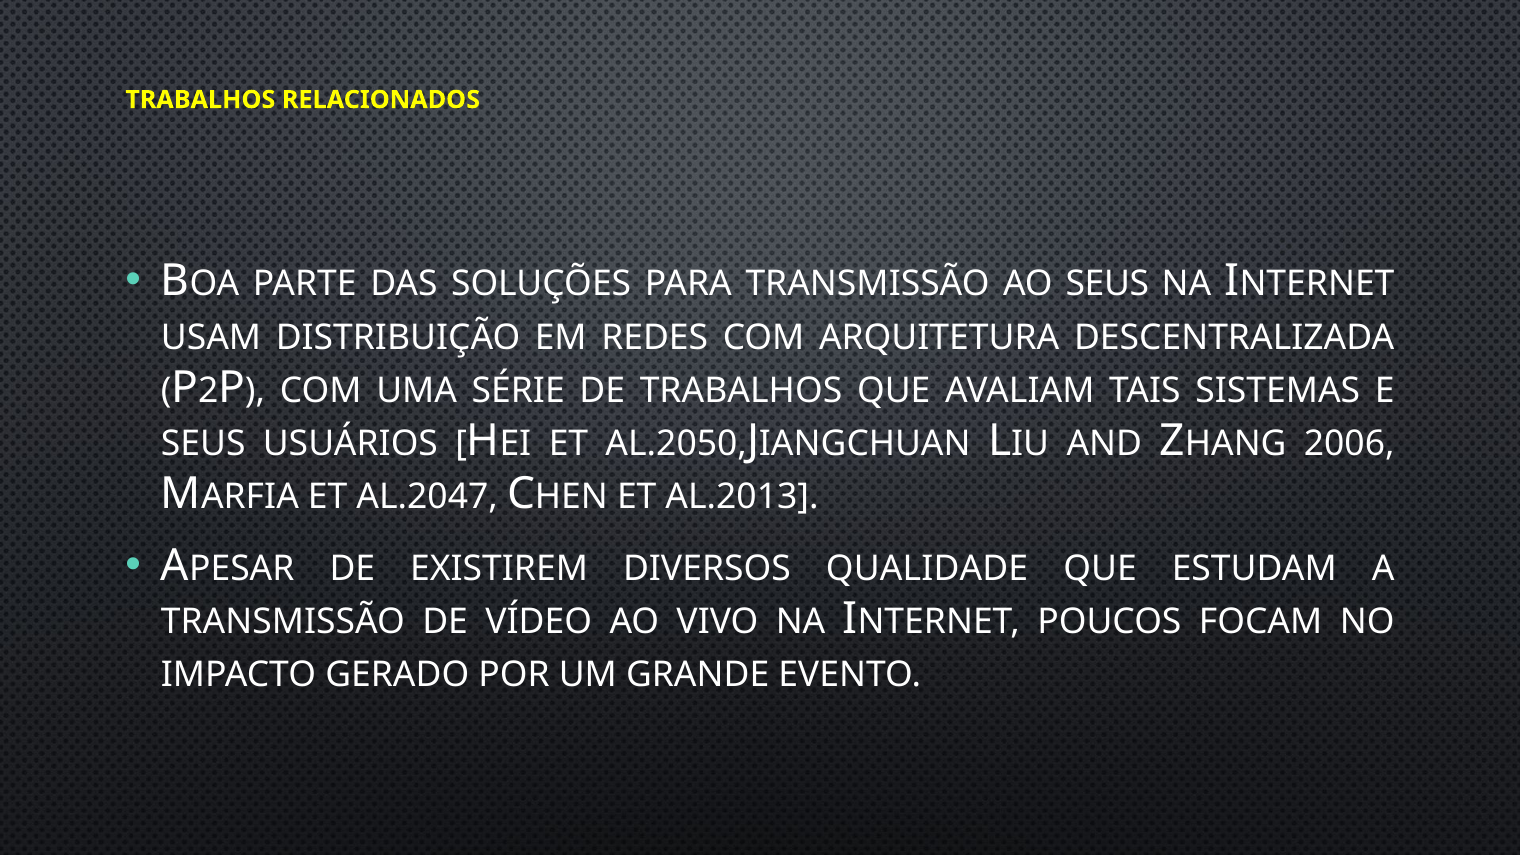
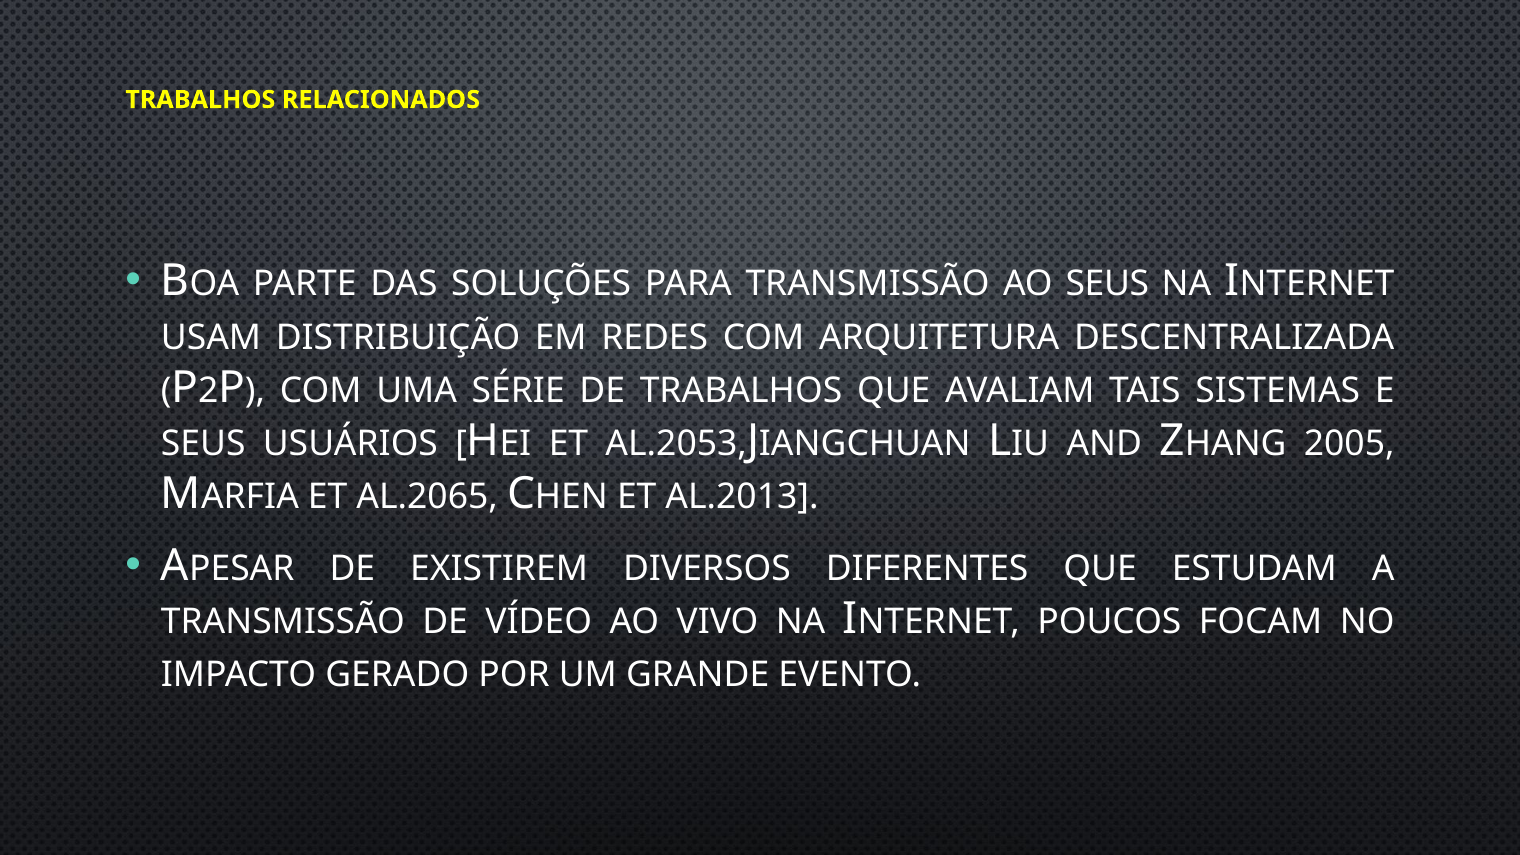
AL.2050: AL.2050 -> AL.2053 (676, 444)
2006: 2006 -> 2005 (1349, 444)
AL.2047: AL.2047 -> AL.2065 (427, 497)
QUALIDADE: QUALIDADE -> DIFERENTES (927, 569)
